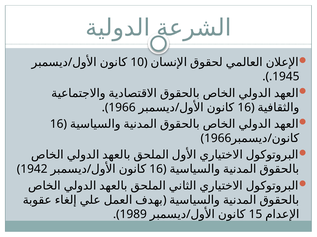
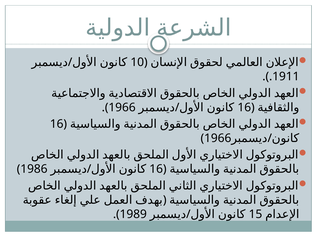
1945: 1945 -> 1911 (286, 77)
1942: 1942 -> 1986 (34, 170)
